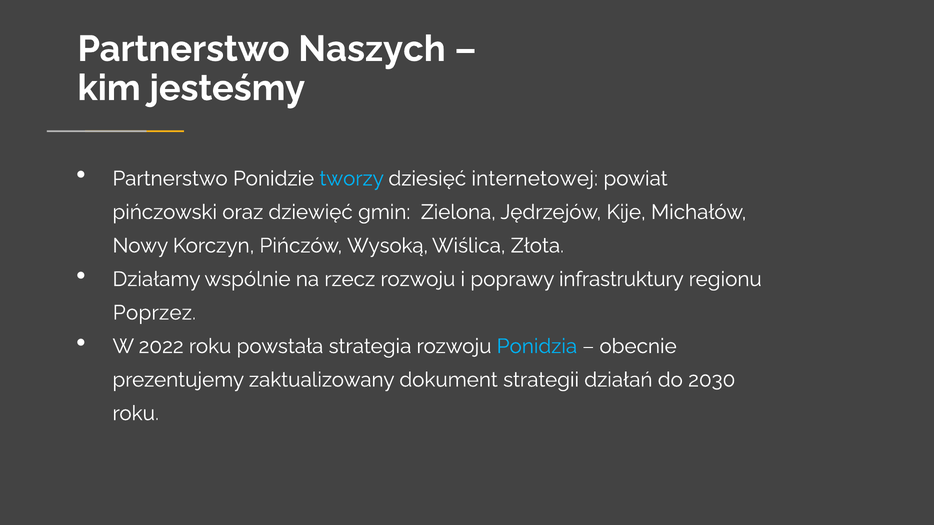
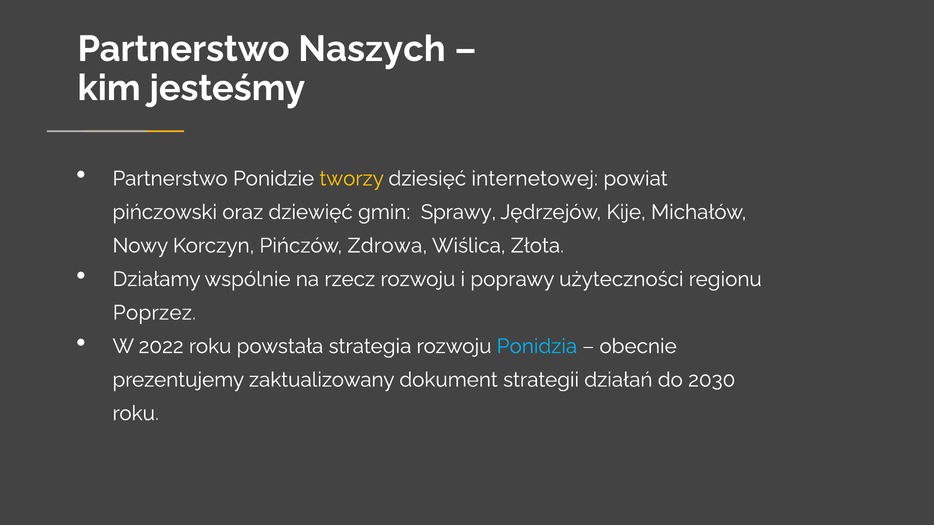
tworzy colour: light blue -> yellow (352, 179)
Zielona: Zielona -> Sprawy (458, 212)
Wysoką: Wysoką -> Zdrowa (387, 246)
infrastruktury: infrastruktury -> użyteczności (621, 279)
